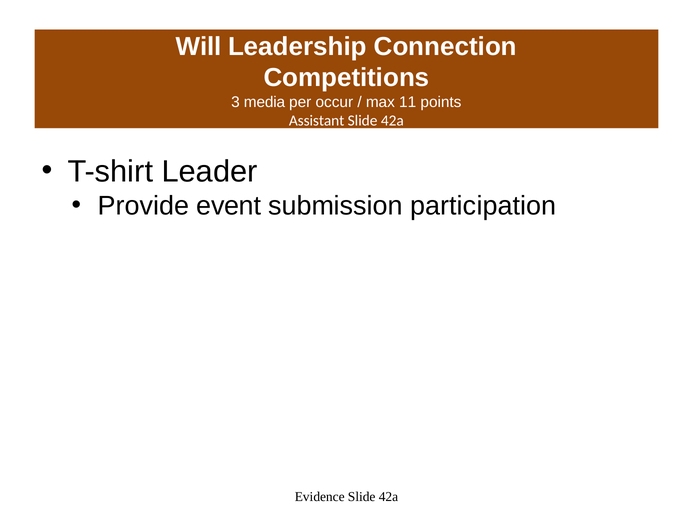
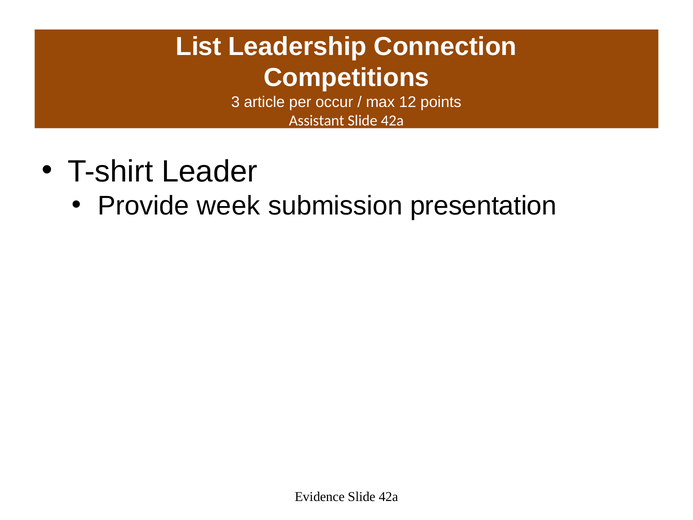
Will: Will -> List (199, 47)
media: media -> article (264, 102)
11: 11 -> 12 (408, 102)
event: event -> week (228, 206)
participation: participation -> presentation (483, 206)
